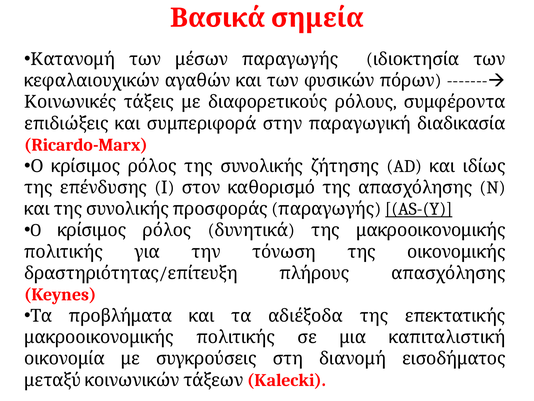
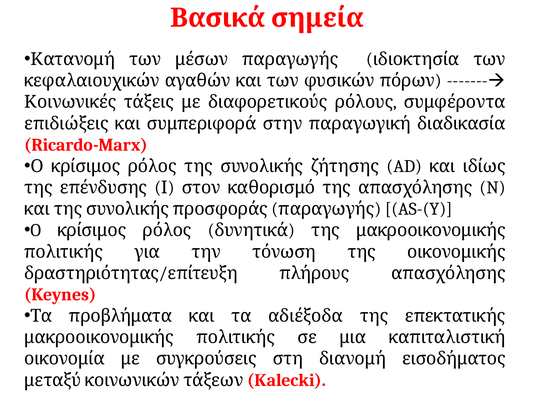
AS-(Y underline: present -> none (419, 209)
